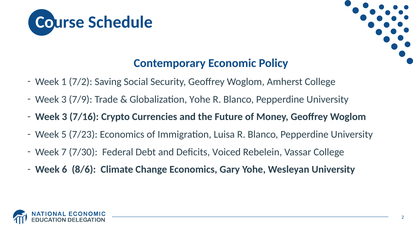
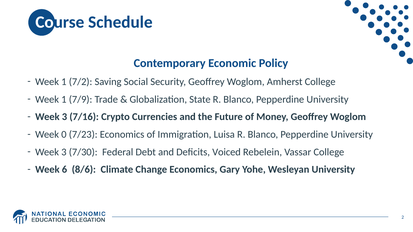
3: 3 -> 1 (64, 99)
Globalization Yohe: Yohe -> State (200, 99)
5: 5 -> 0 (64, 135)
7: 7 -> 3 (64, 152)
